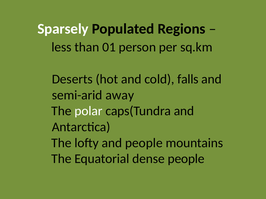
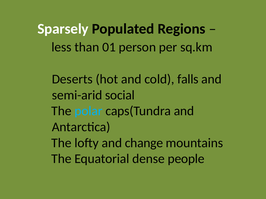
away: away -> social (120, 95)
polar colour: white -> light blue (88, 111)
and people: people -> change (144, 143)
